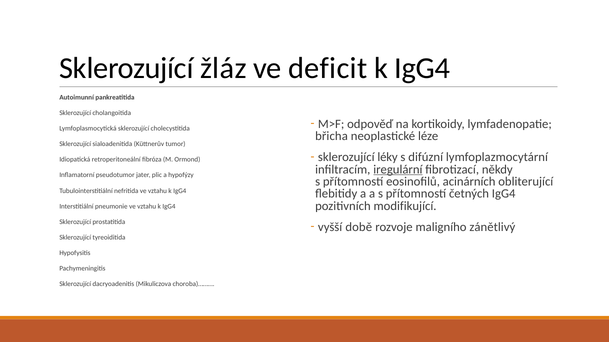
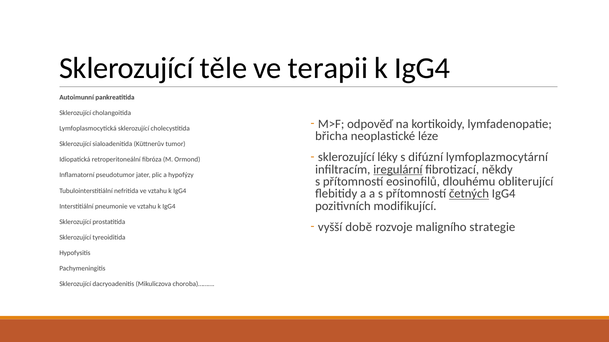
žláz: žláz -> těle (223, 68)
deficit: deficit -> terapii (328, 68)
acinárních: acinárních -> dlouhému (469, 182)
četných underline: none -> present (469, 194)
zánětlivý: zánětlivý -> strategie (492, 227)
